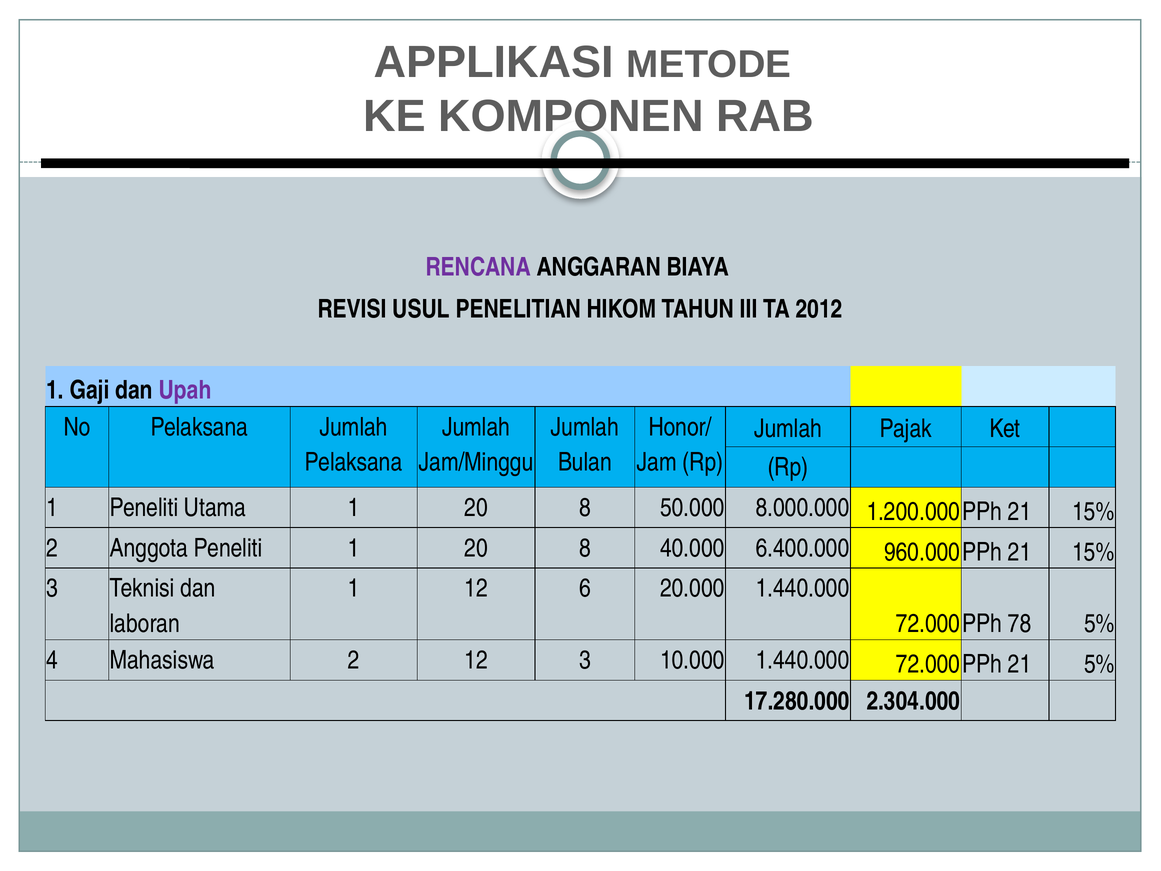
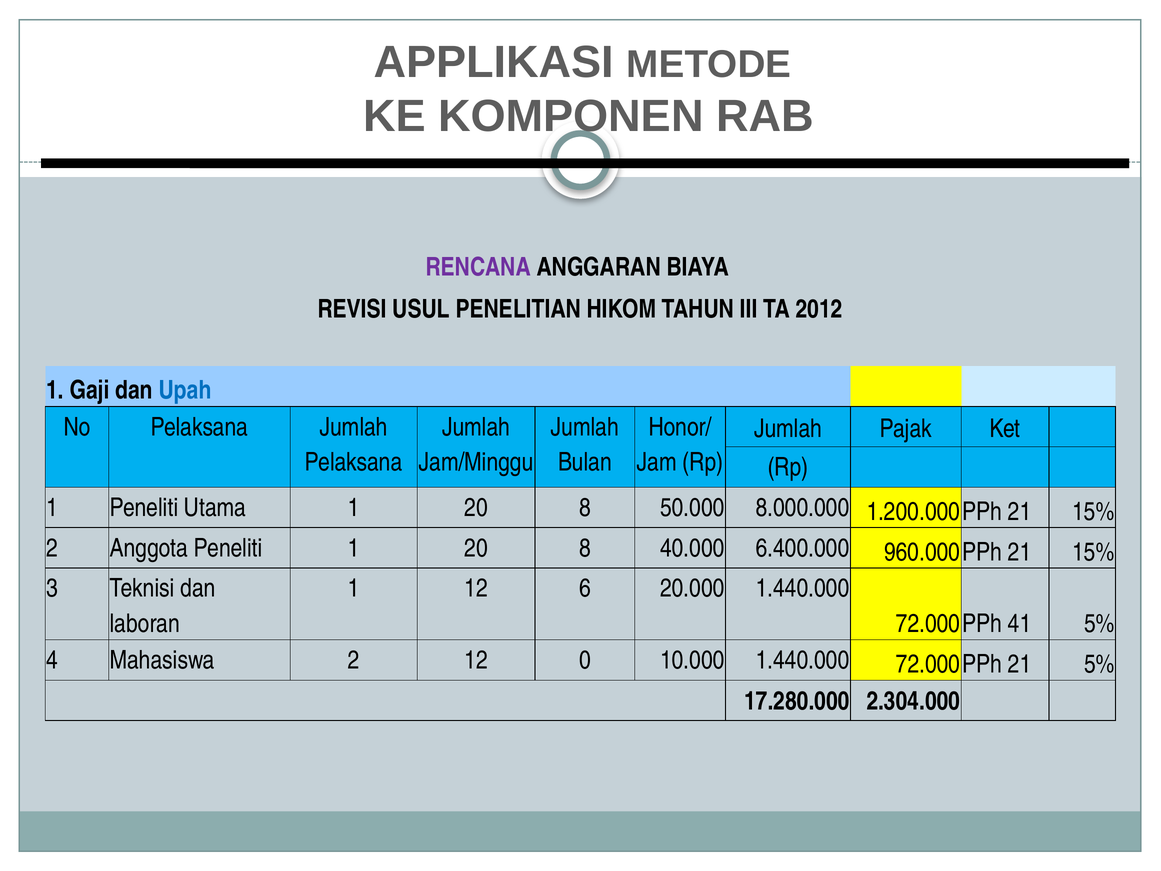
Upah colour: purple -> blue (185, 390)
78: 78 -> 41 (1020, 624)
12 3: 3 -> 0 (585, 660)
